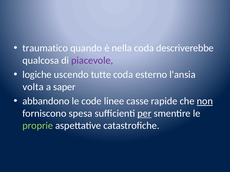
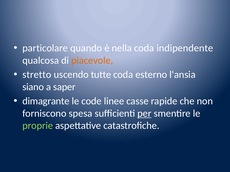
traumatico: traumatico -> particolare (45, 48)
descriverebbe: descriverebbe -> indipendente (185, 48)
piacevole colour: purple -> orange (92, 61)
logiche: logiche -> stretto (37, 75)
volta: volta -> siano (33, 87)
abbandono: abbandono -> dimagrante (46, 101)
non underline: present -> none (205, 101)
